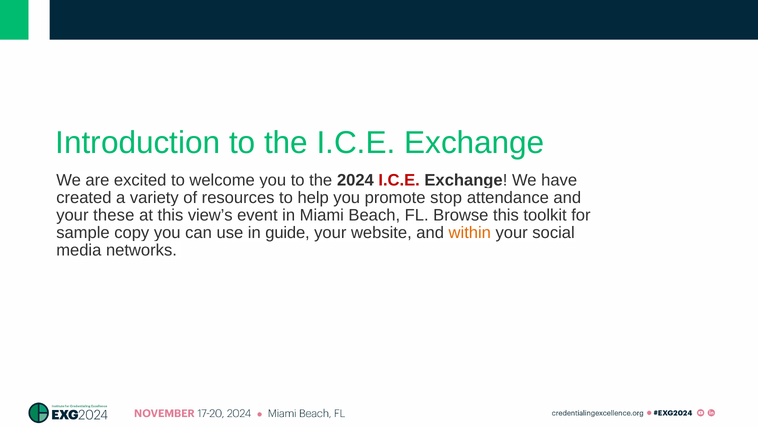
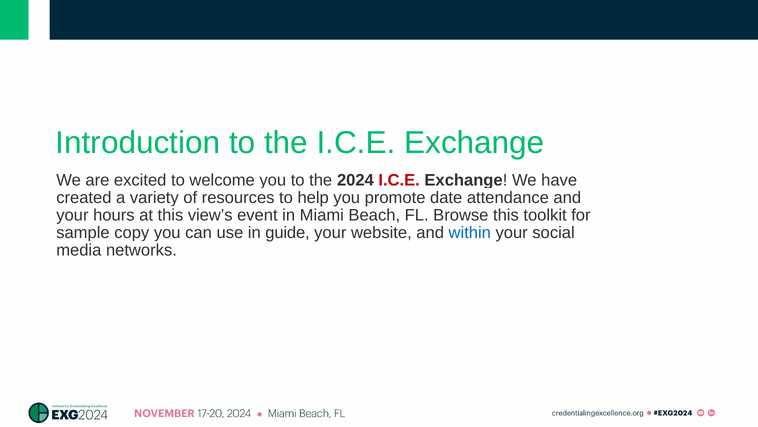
stop: stop -> date (446, 197)
these: these -> hours (114, 215)
within colour: orange -> blue (470, 232)
